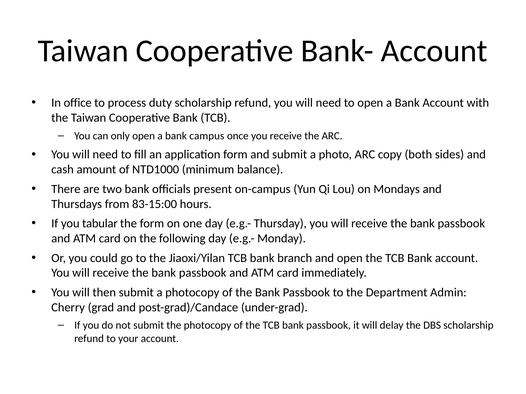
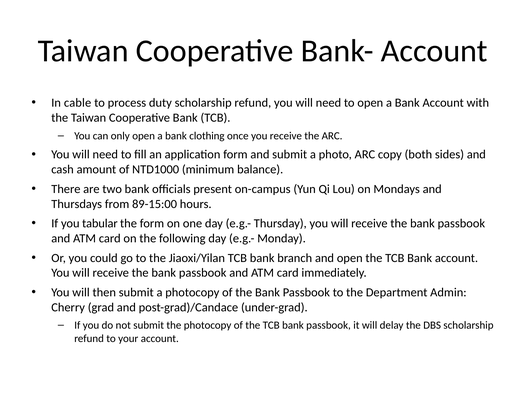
office: office -> cable (78, 103)
campus: campus -> clothing (207, 136)
83-15:00: 83-15:00 -> 89-15:00 (155, 204)
